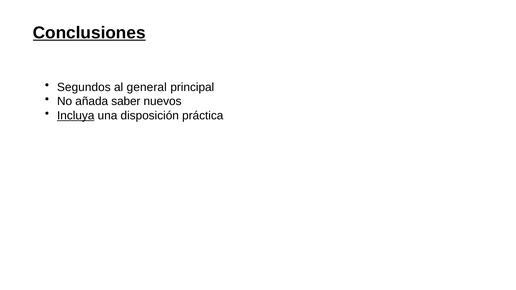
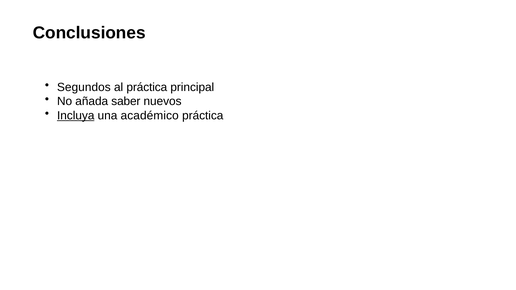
Conclusiones underline: present -> none (89, 33)
al general: general -> práctica (147, 87)
disposición: disposición -> académico (150, 116)
